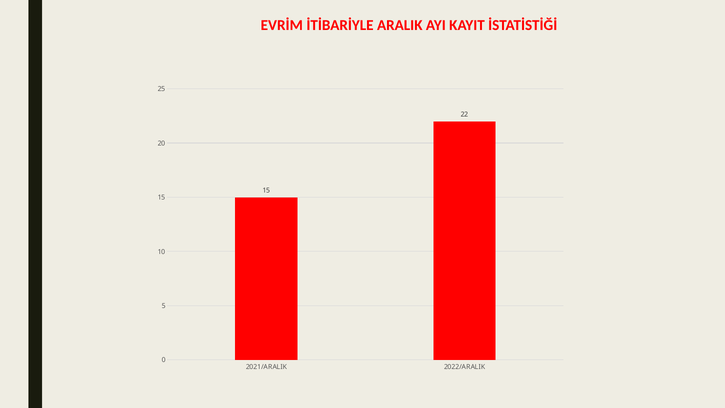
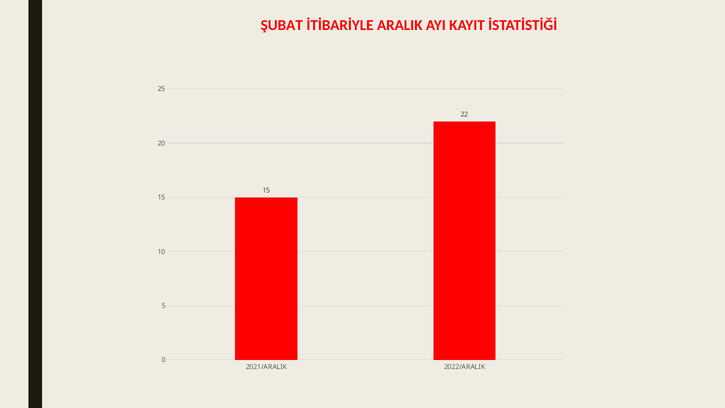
EVRİM: EVRİM -> ŞUBAT (282, 25)
